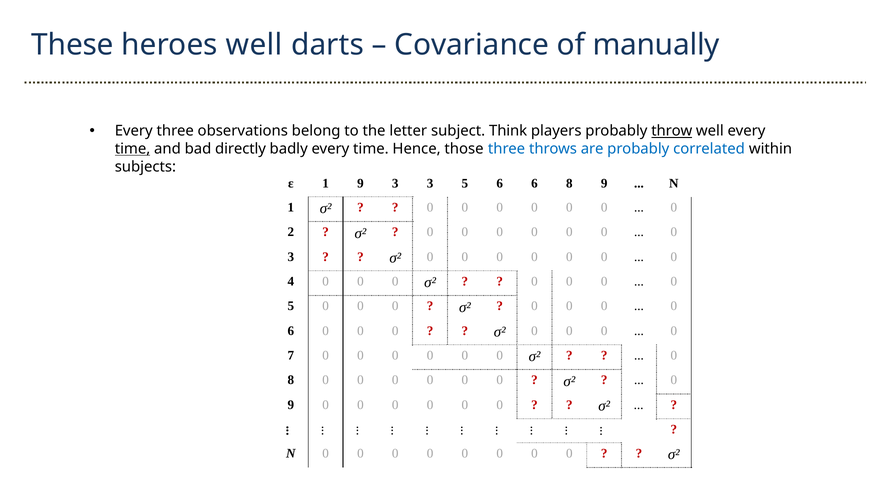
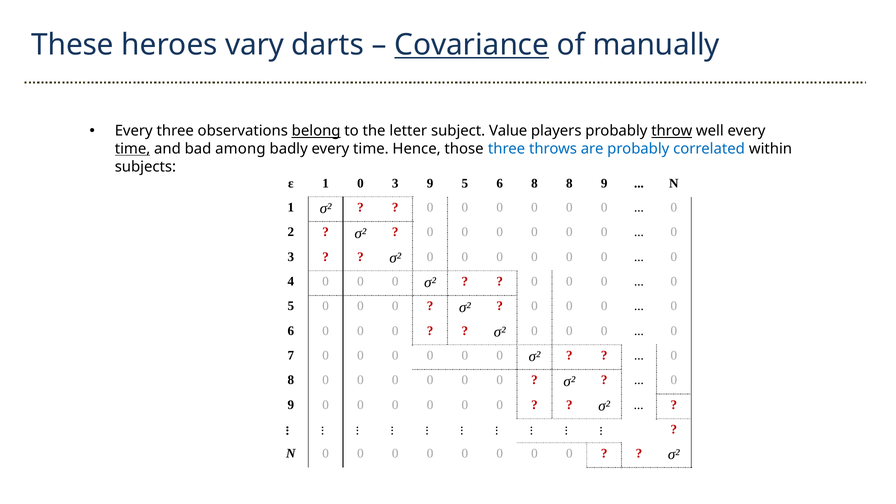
heroes well: well -> vary (255, 45)
Covariance underline: none -> present (472, 45)
belong underline: none -> present (316, 131)
Think: Think -> Value (508, 131)
directly: directly -> among (240, 149)
1 9: 9 -> 0 (360, 183)
3 3: 3 -> 9 (430, 183)
6 6: 6 -> 8 (535, 183)
